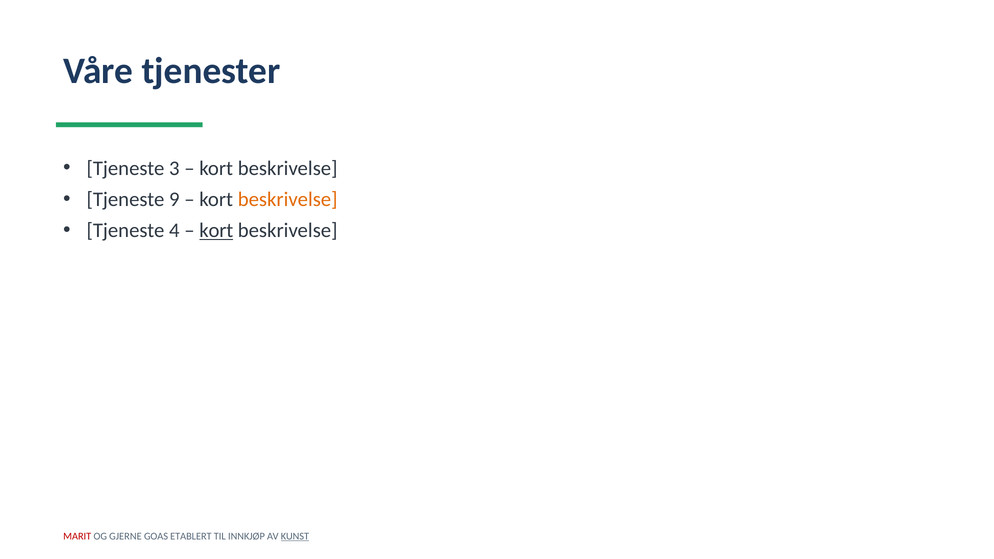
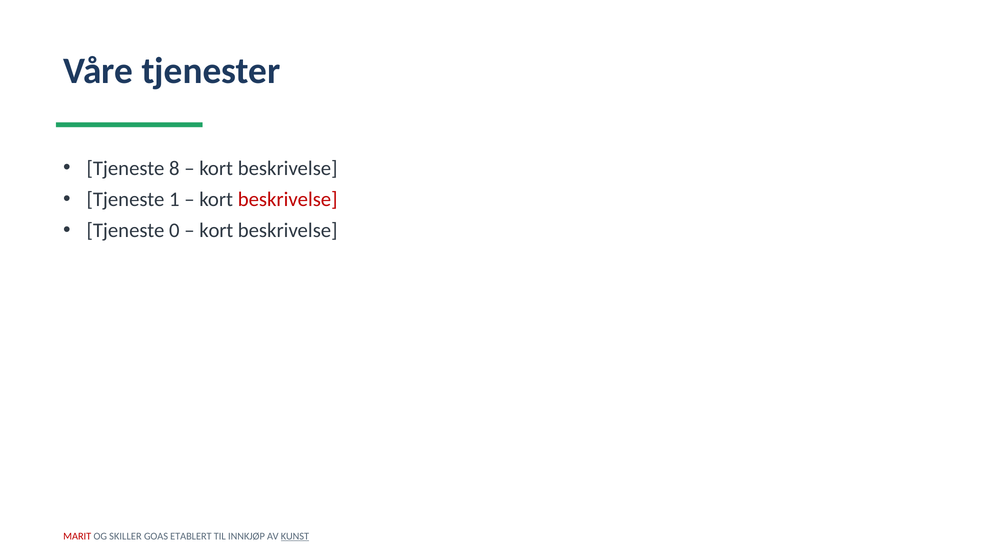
3: 3 -> 8 (174, 168)
9: 9 -> 1 (174, 199)
beskrivelse colour: orange -> red (288, 199)
4: 4 -> 0 (174, 231)
kort underline: present -> none (216, 231)
GJERNE: GJERNE -> SKILLER (125, 536)
